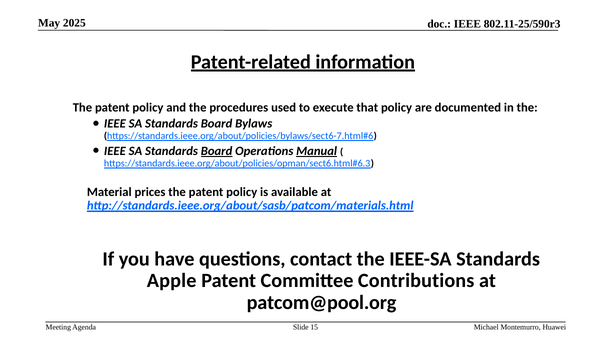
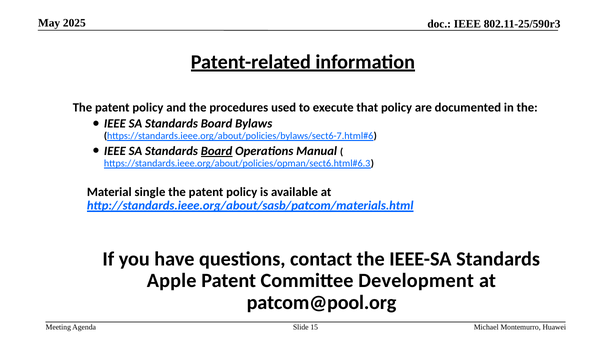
Manual underline: present -> none (317, 151)
prices: prices -> single (150, 192)
Contributions: Contributions -> Development (416, 281)
